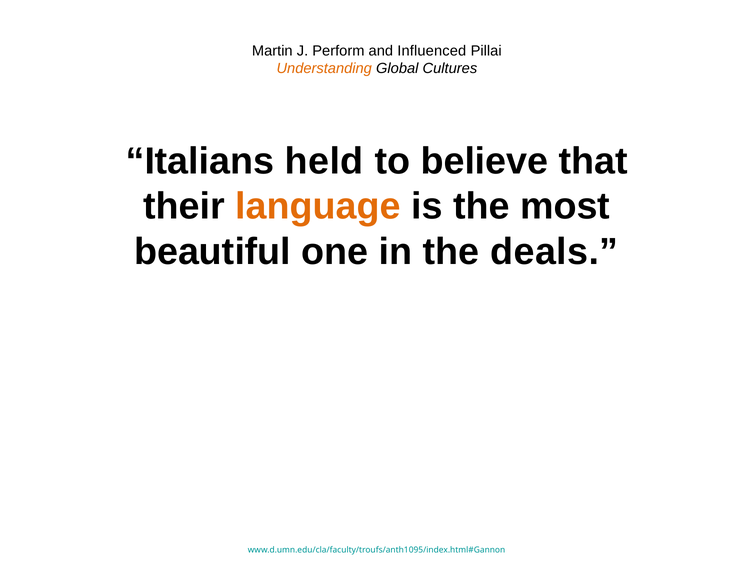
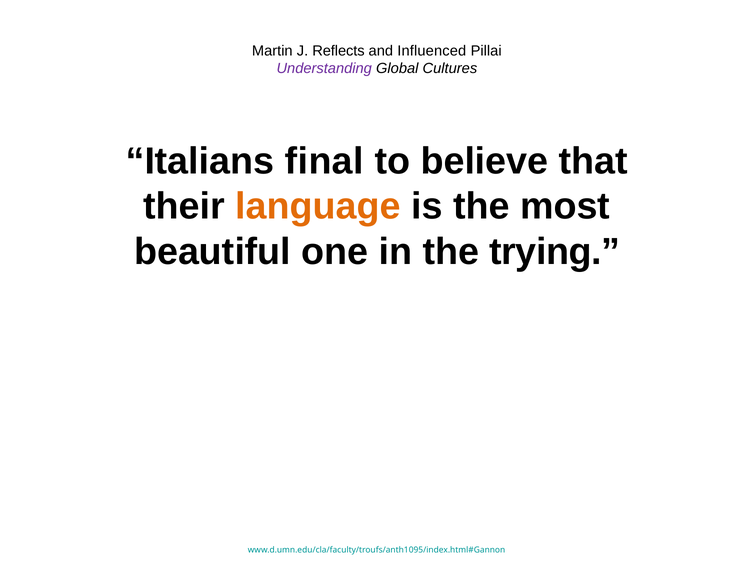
Perform: Perform -> Reflects (338, 51)
Understanding colour: orange -> purple (324, 68)
held: held -> final (324, 161)
deals: deals -> trying (555, 251)
